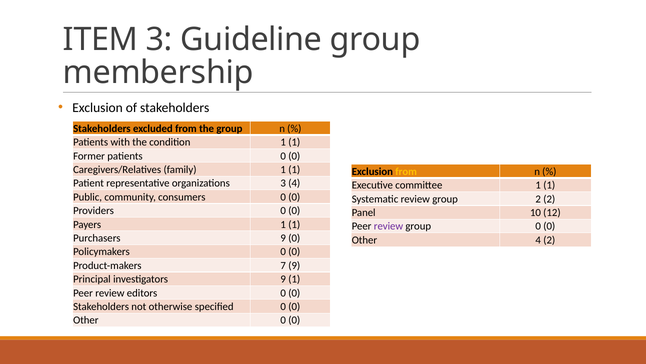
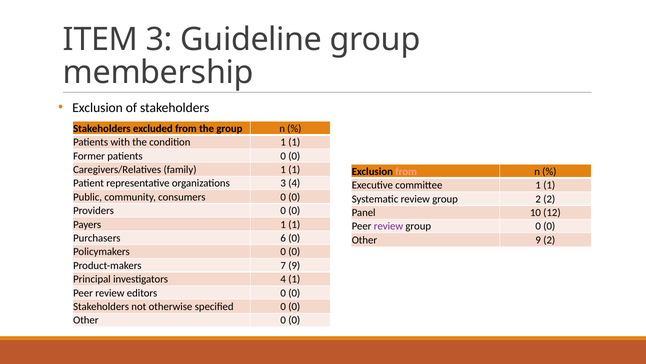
from colour: yellow -> pink (406, 171)
Purchasers 9: 9 -> 6 (283, 238)
Other 4: 4 -> 9 (538, 240)
investigators 9: 9 -> 4 (283, 279)
